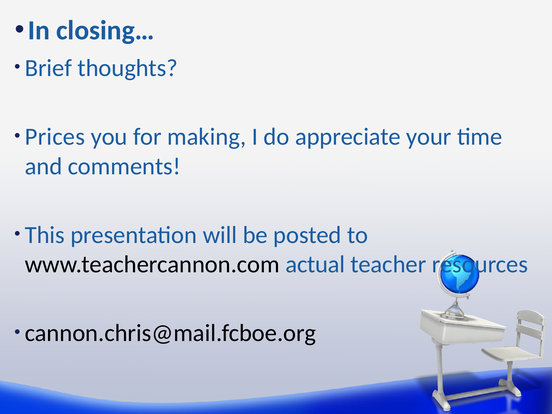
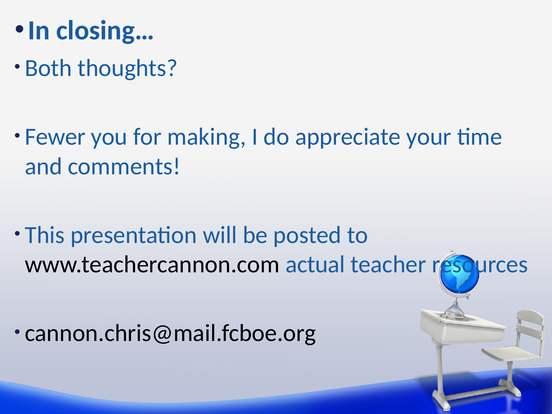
Brief: Brief -> Both (48, 68)
Prices: Prices -> Fewer (55, 137)
